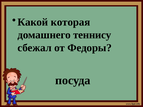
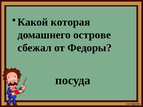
теннису: теннису -> острове (92, 35)
